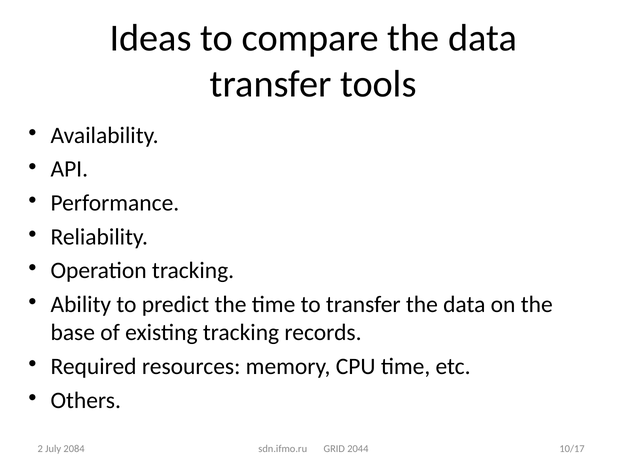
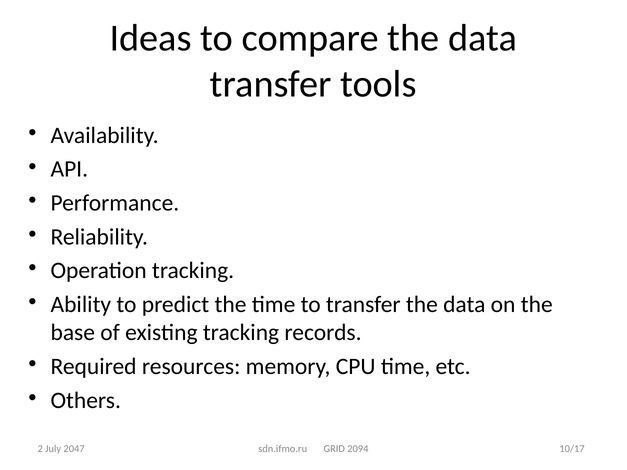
2044: 2044 -> 2094 (358, 449)
2084: 2084 -> 2047 (74, 449)
